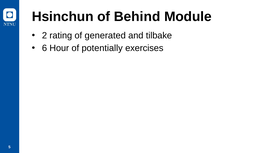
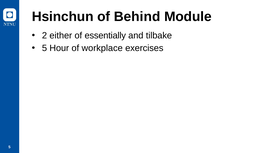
rating: rating -> either (61, 35)
generated: generated -> essentially (105, 35)
6: 6 -> 5 (44, 48)
potentially: potentially -> workplace (102, 48)
